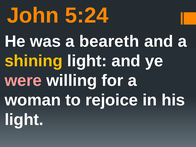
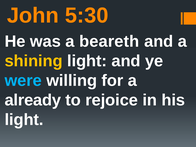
5:24: 5:24 -> 5:30 (87, 15)
were colour: pink -> light blue (23, 81)
woman: woman -> already (33, 100)
